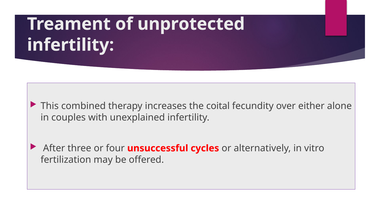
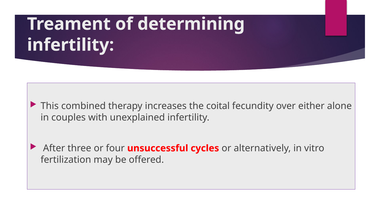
unprotected: unprotected -> determining (191, 24)
